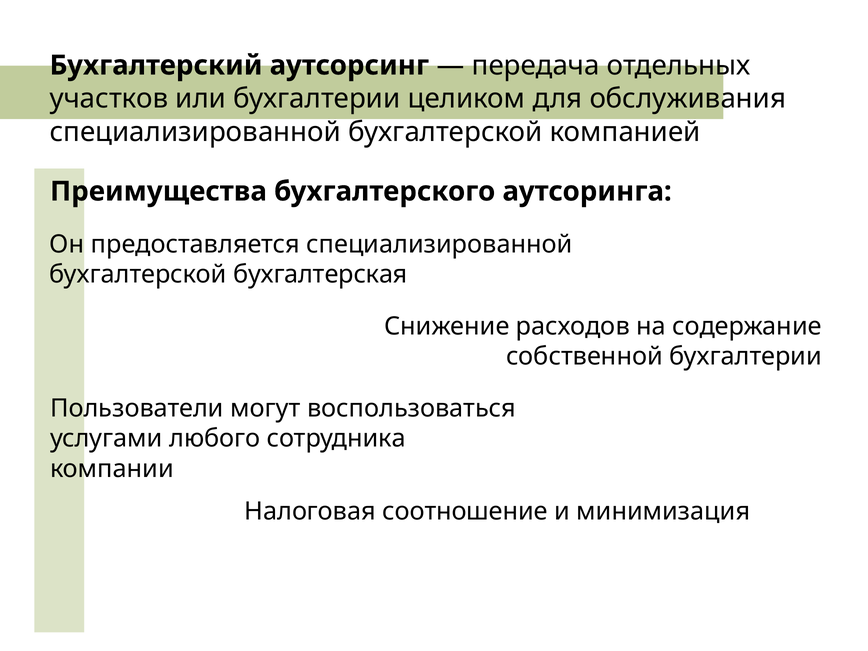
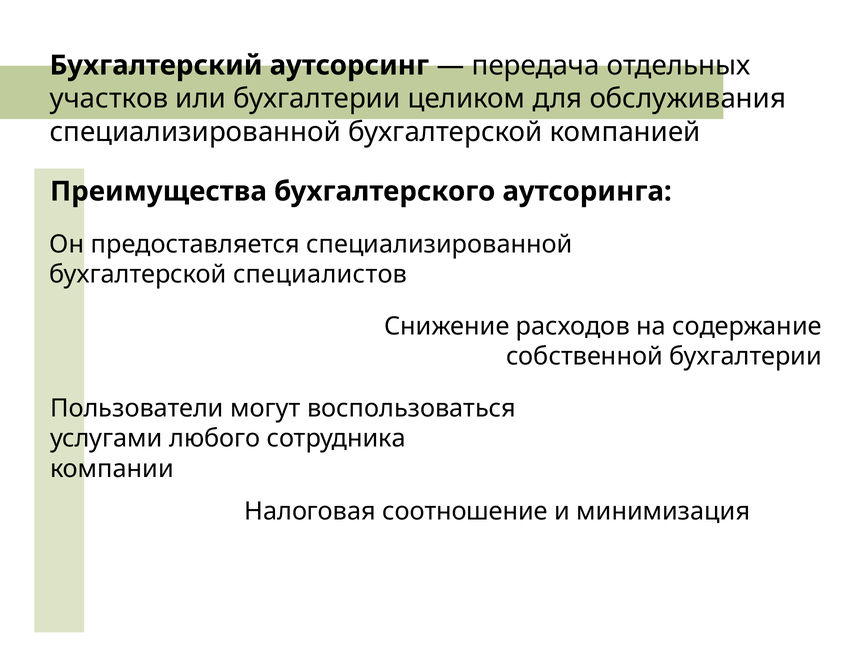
бухгалтерская: бухгалтерская -> специалистов (320, 275)
